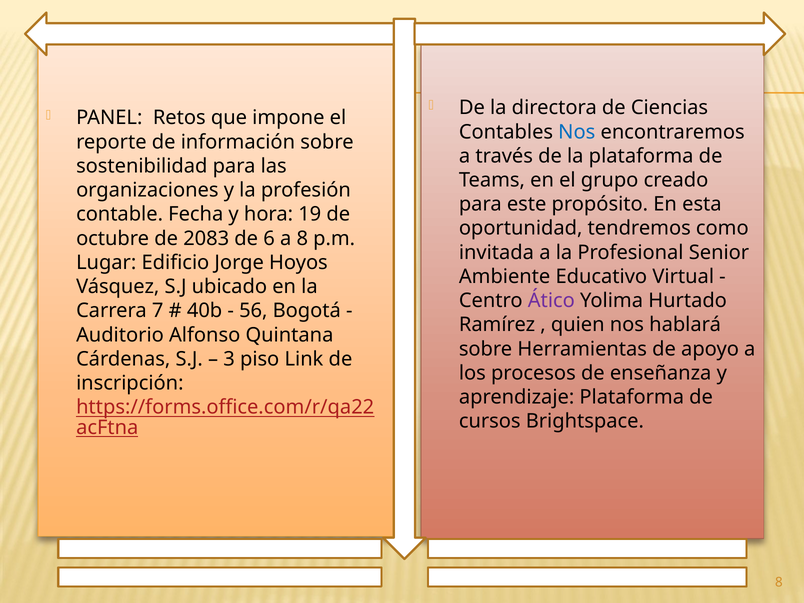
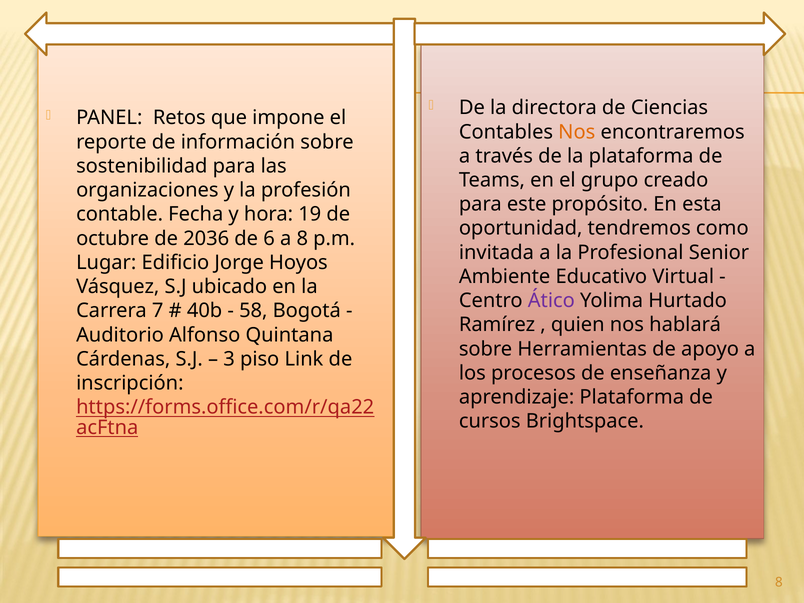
Nos colour: blue -> orange (577, 132)
2083: 2083 -> 2036 (206, 238)
56: 56 -> 58 (253, 311)
